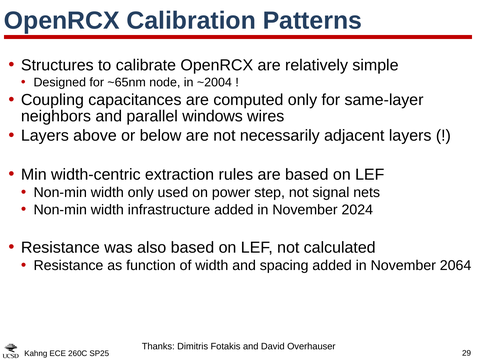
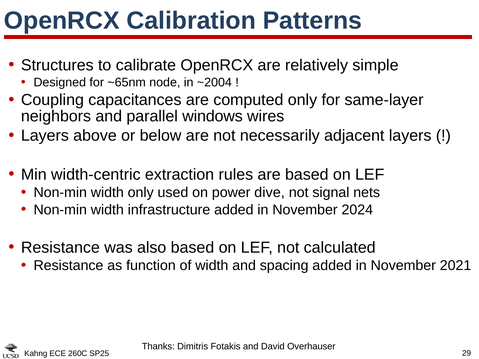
step: step -> dive (270, 193)
2064: 2064 -> 2021 (456, 266)
